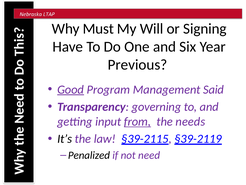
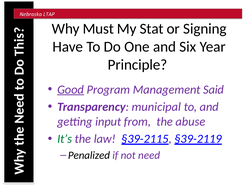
Will: Will -> Stat (152, 29)
Previous: Previous -> Principle (138, 65)
governing: governing -> municipal (156, 107)
from underline: present -> none (137, 121)
needs: needs -> abuse (190, 121)
It’s colour: black -> green (65, 139)
